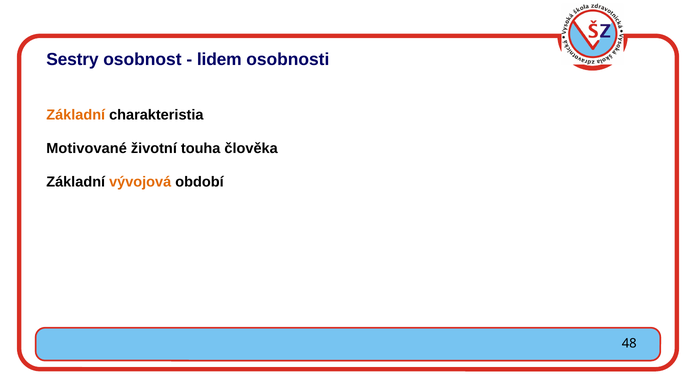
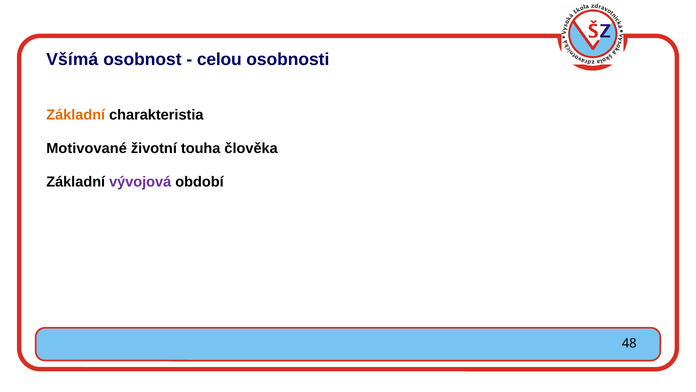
Sestry: Sestry -> Všímá (72, 59)
lidem: lidem -> celou (219, 59)
vývojová colour: orange -> purple (140, 182)
